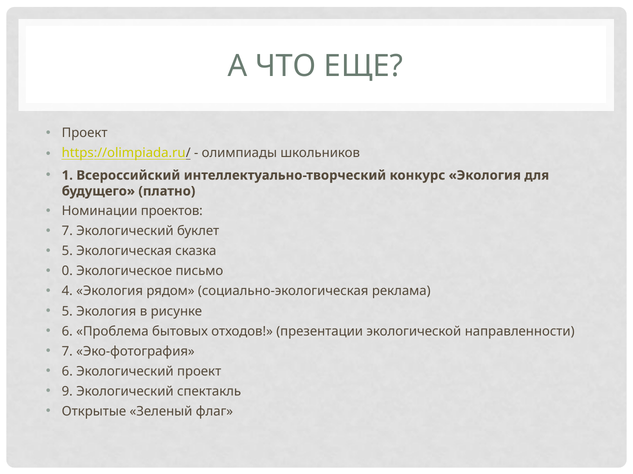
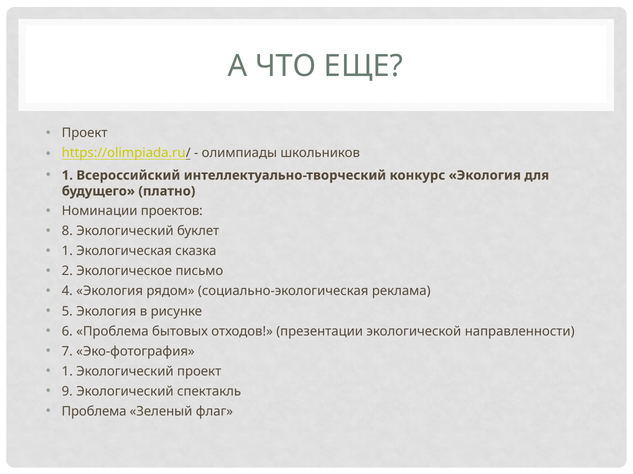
7: 7 -> 8 (67, 232)
5: 5 -> 1 (67, 252)
0: 0 -> 2 (67, 272)
6: 6 -> 1 (67, 372)
Открытые: Открытые -> Проблема (94, 412)
